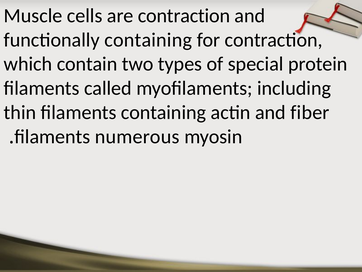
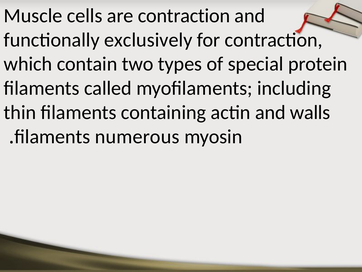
functionally containing: containing -> exclusively (148, 40)
fiber: fiber -> walls (310, 112)
